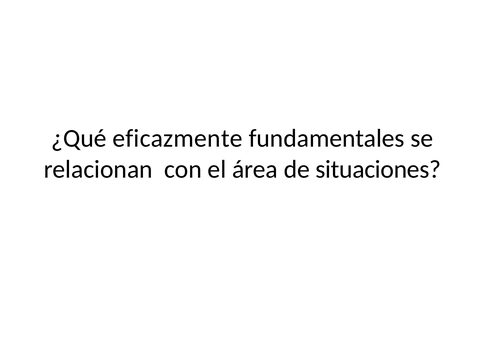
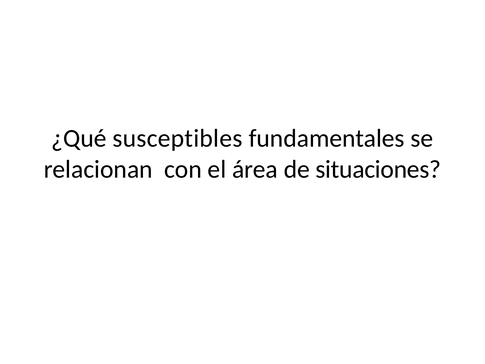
eficazmente: eficazmente -> susceptibles (178, 138)
